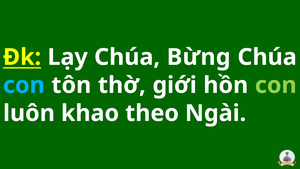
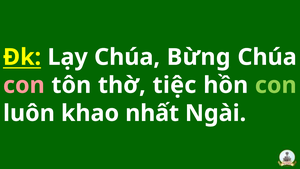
con colour: light blue -> pink (24, 85)
giới: giới -> tiệc (174, 85)
theo: theo -> nhất (152, 113)
